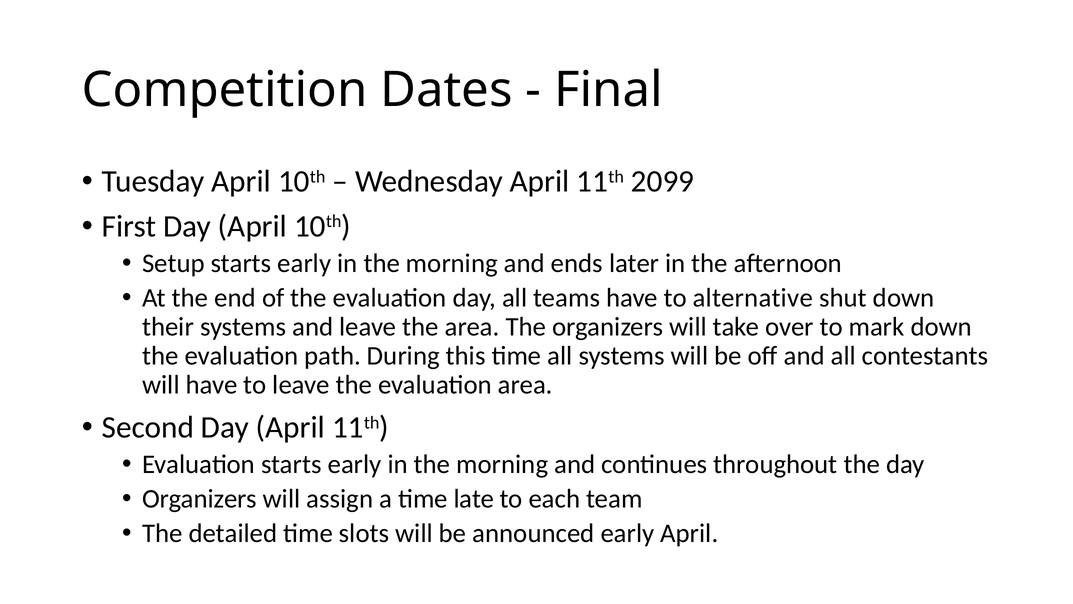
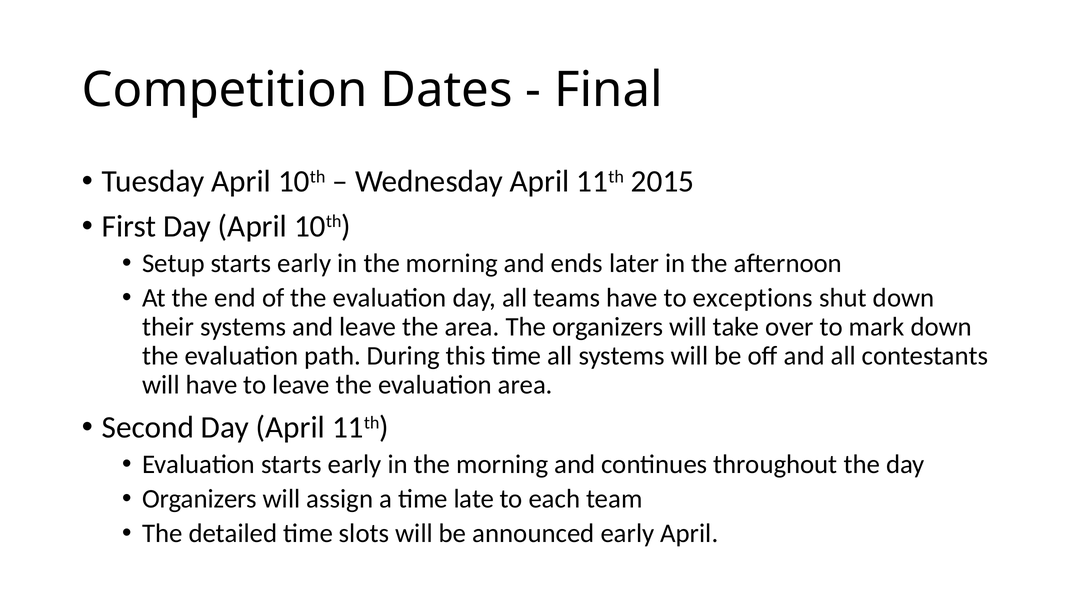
2099: 2099 -> 2015 (663, 181)
alternative: alternative -> exceptions (753, 298)
